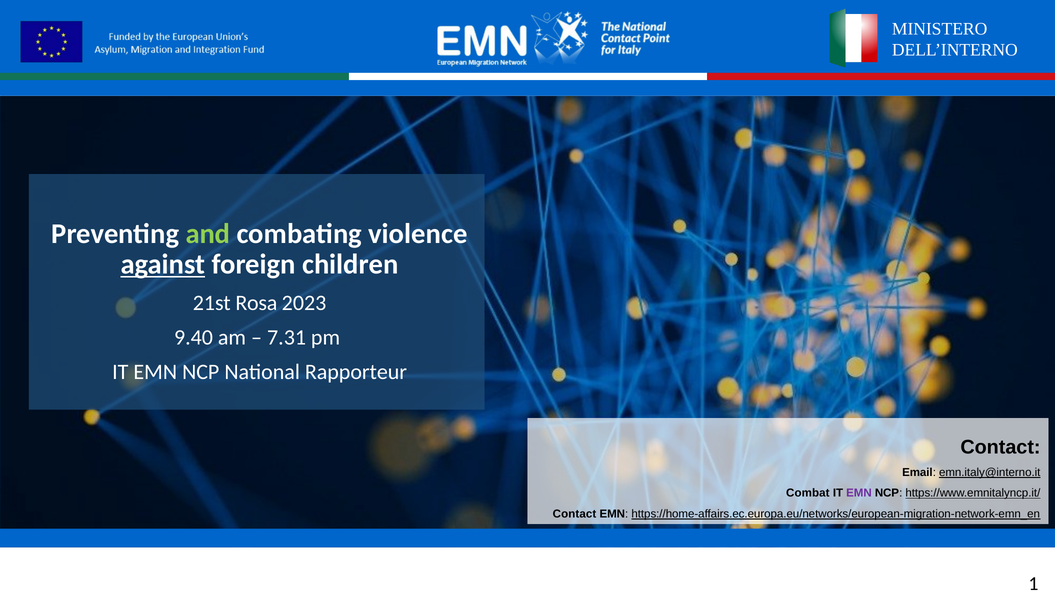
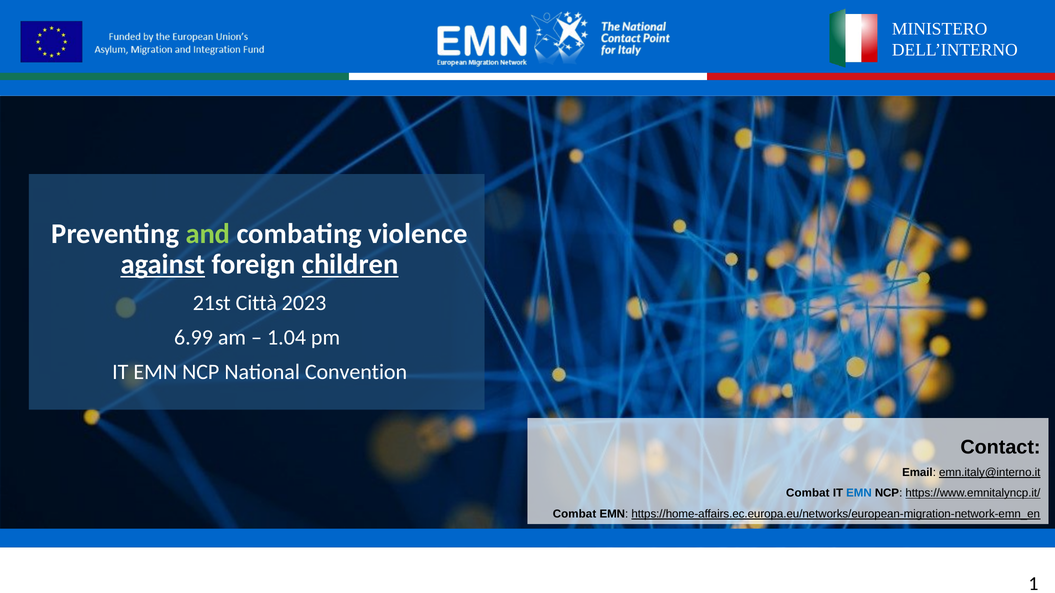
children underline: none -> present (350, 265)
Rosa: Rosa -> Città (256, 303)
9.40: 9.40 -> 6.99 (194, 338)
7.31: 7.31 -> 1.04 (287, 338)
Rapporteur: Rapporteur -> Convention (356, 372)
EMN colour: purple -> blue (859, 493)
Contact: Contact -> Combat (575, 514)
